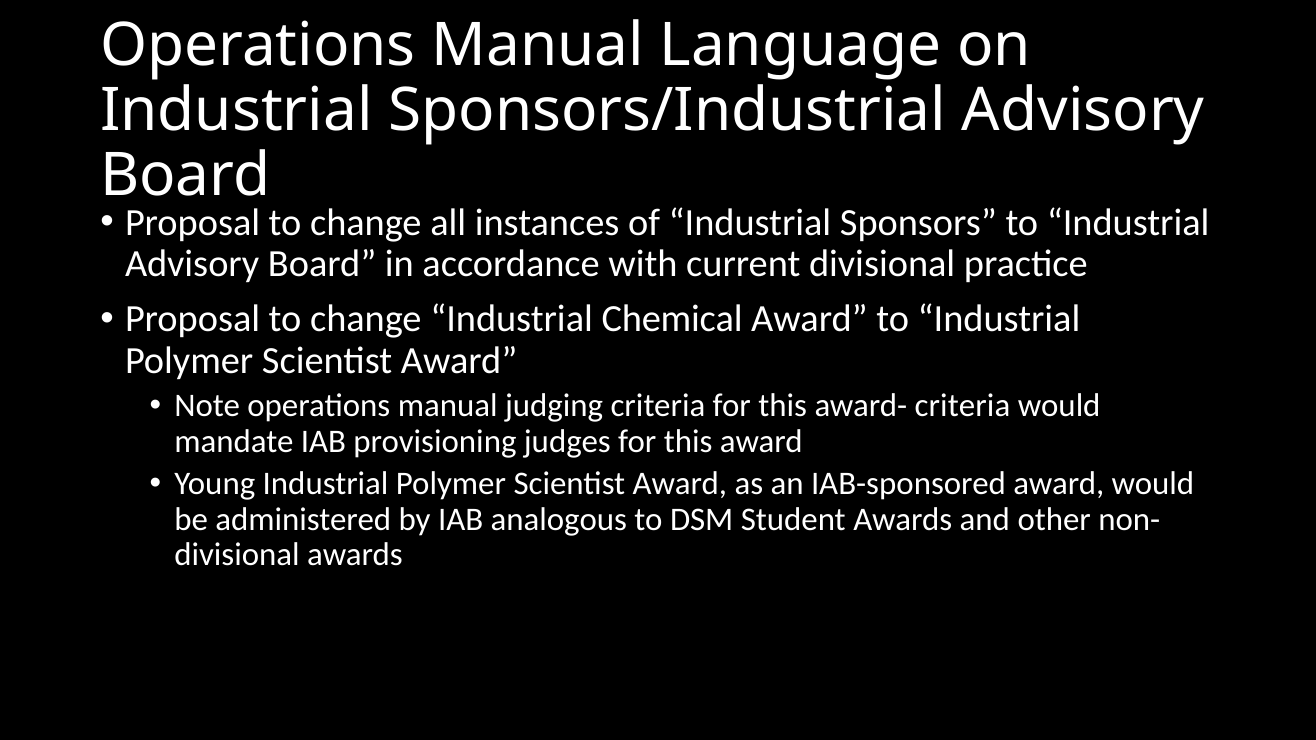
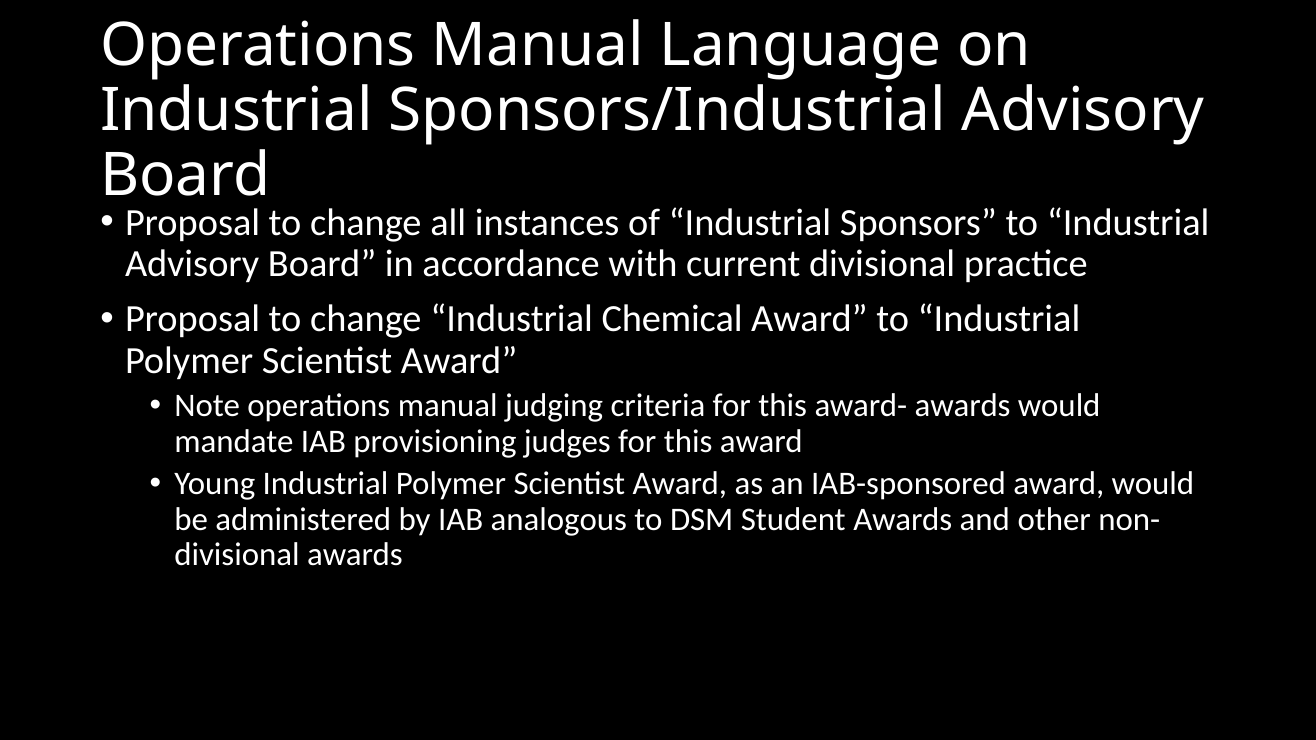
award- criteria: criteria -> awards (963, 406)
